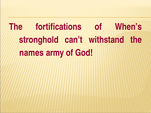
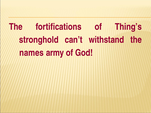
When’s: When’s -> Thing’s (128, 27)
